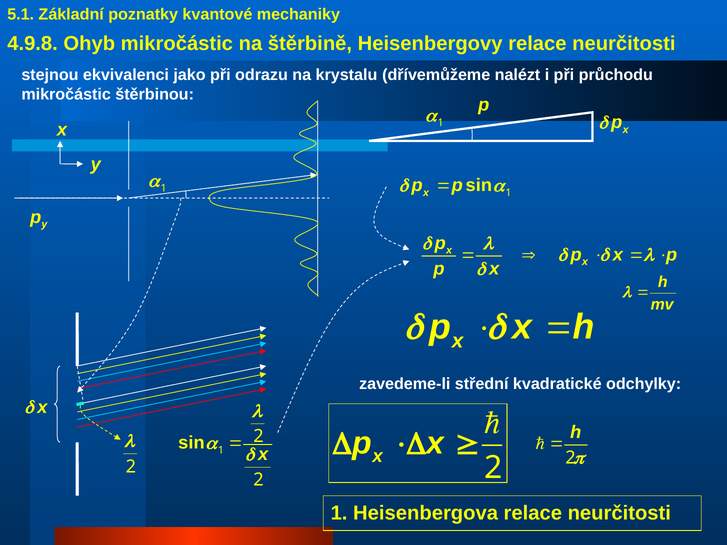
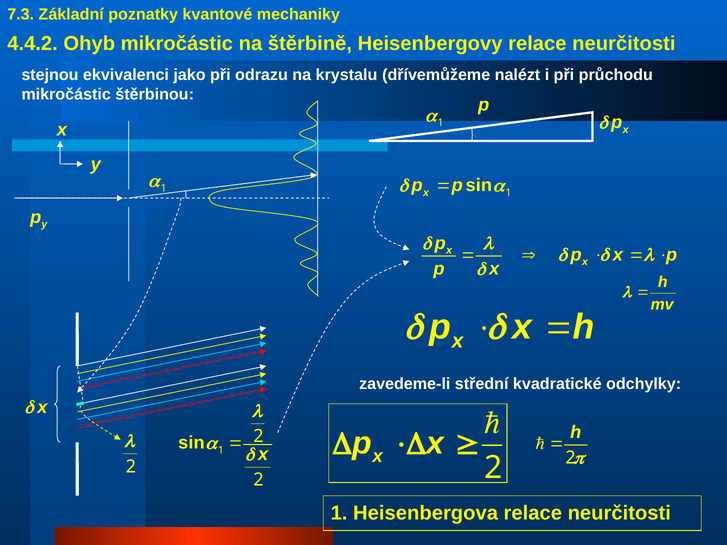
5.1: 5.1 -> 7.3 (21, 14)
4.9.8: 4.9.8 -> 4.4.2 (33, 44)
